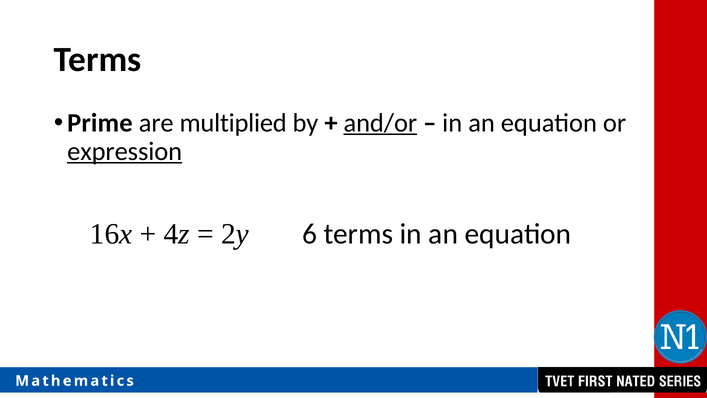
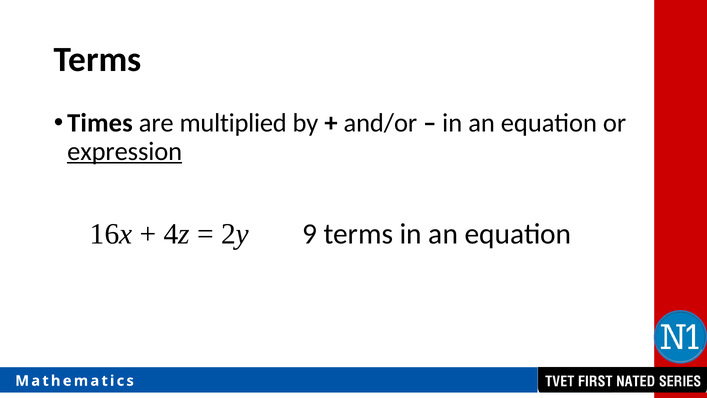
Prime: Prime -> Times (100, 123)
and/or underline: present -> none (380, 123)
6: 6 -> 9 (310, 234)
